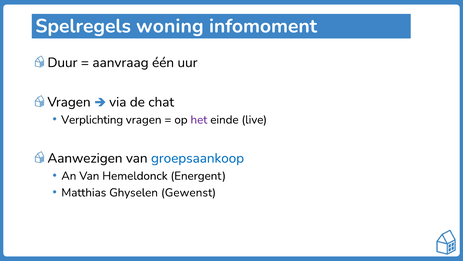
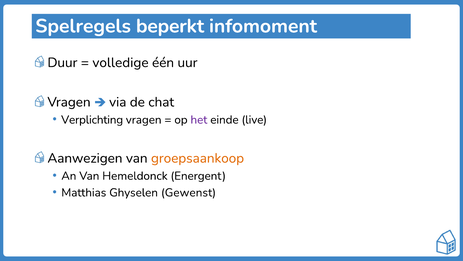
woning: woning -> beperkt (170, 26)
aanvraag: aanvraag -> volledige (120, 62)
groepsaankoop colour: blue -> orange (198, 158)
